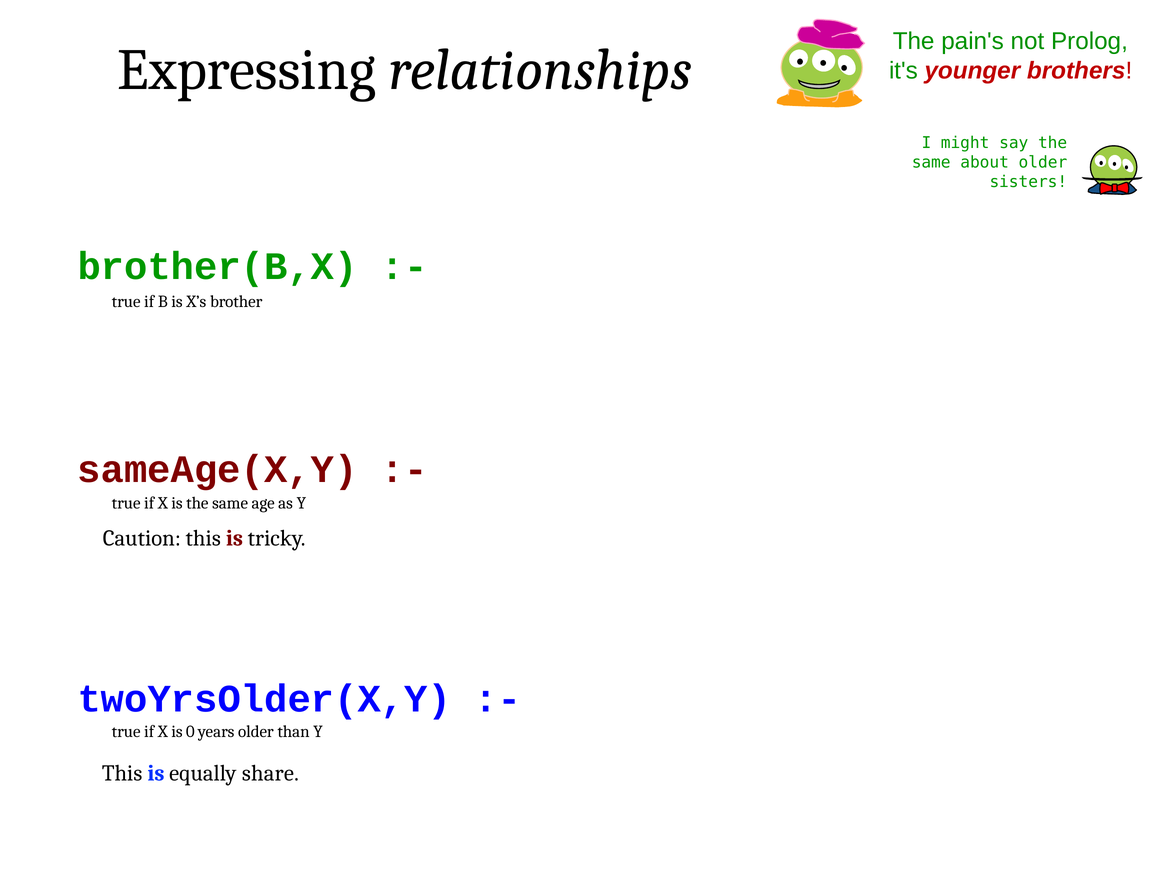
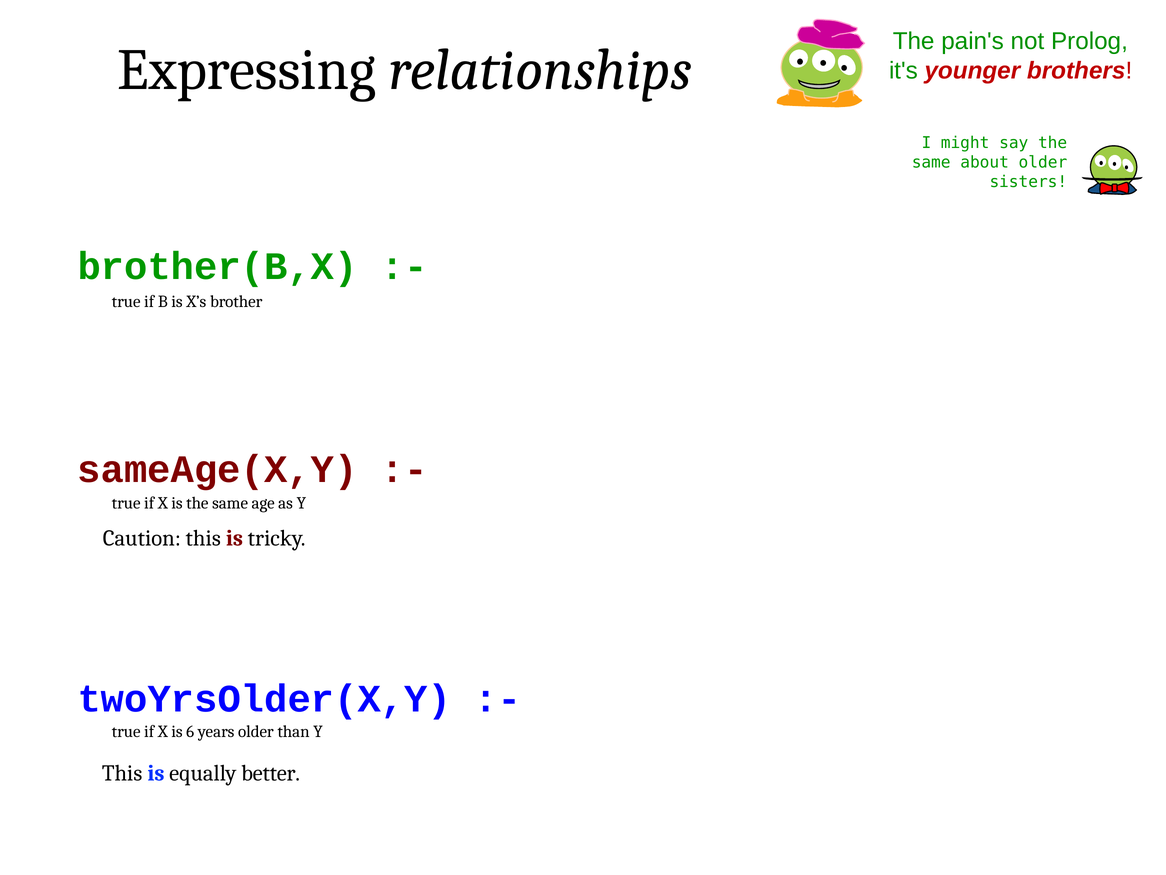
0: 0 -> 6 (190, 731)
share: share -> better (271, 773)
